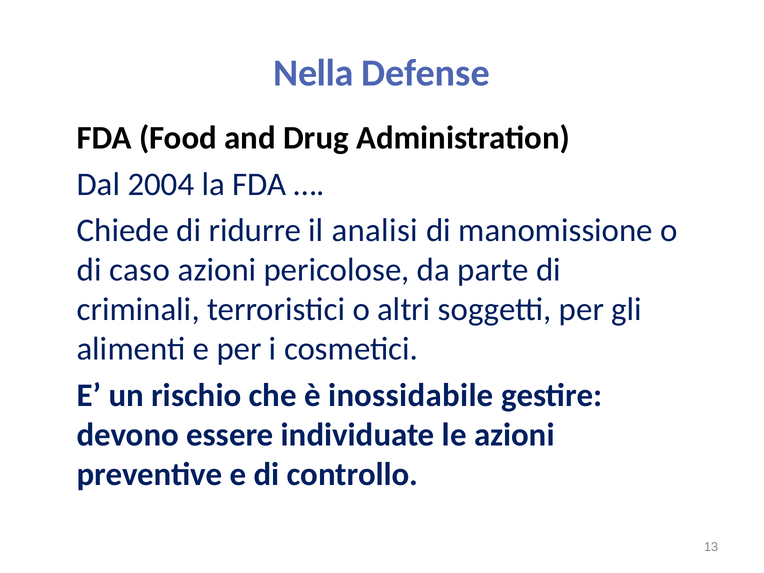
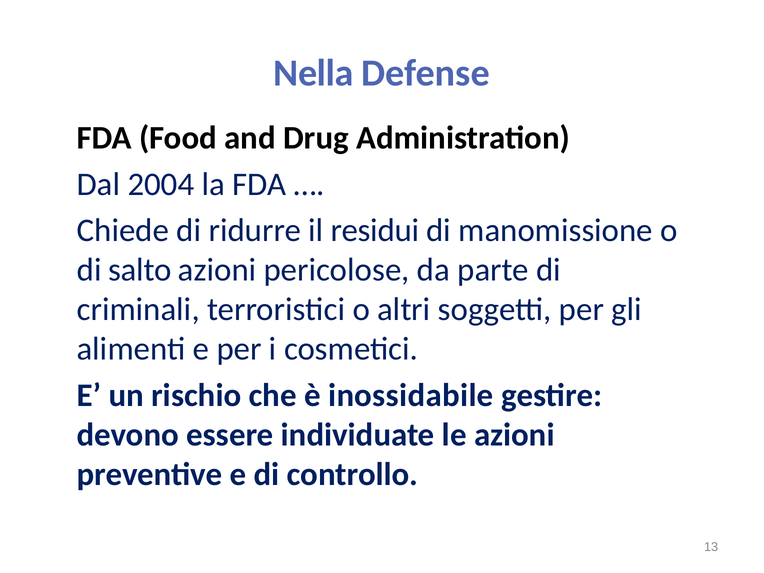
analisi: analisi -> residui (375, 230)
caso: caso -> salto (140, 270)
